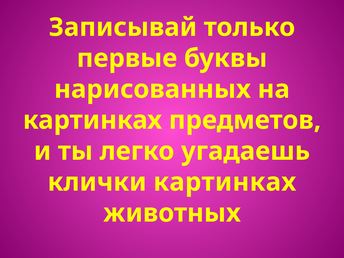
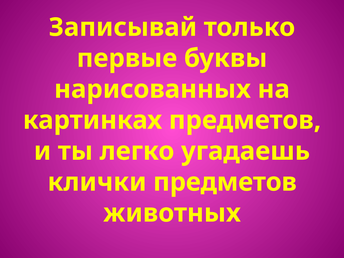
клички картинках: картинках -> предметов (225, 182)
